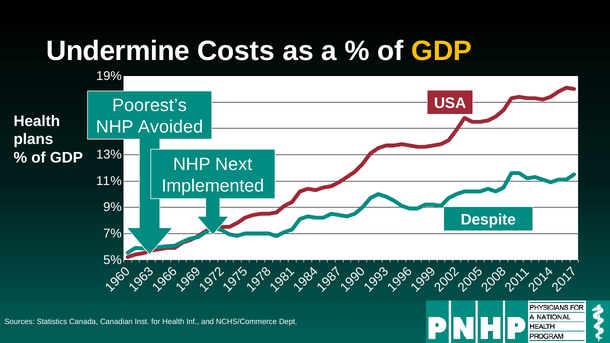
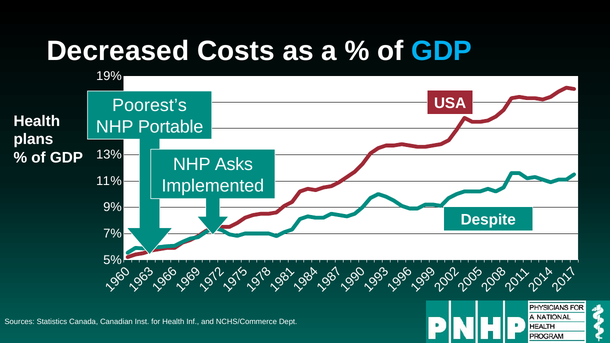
Undermine: Undermine -> Decreased (118, 51)
GDP colour: yellow -> light blue (442, 51)
Avoided: Avoided -> Portable (171, 127)
Next: Next -> Asks (234, 165)
